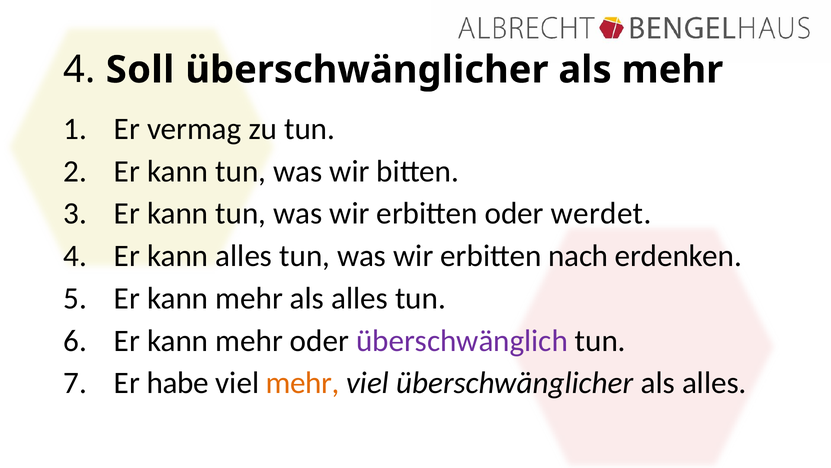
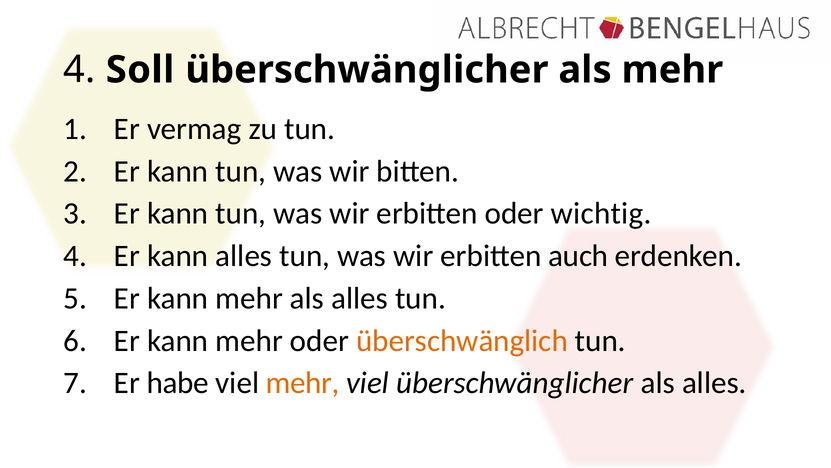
werdet: werdet -> wichtig (601, 213)
nach: nach -> auch (578, 256)
überschwänglich colour: purple -> orange (462, 340)
